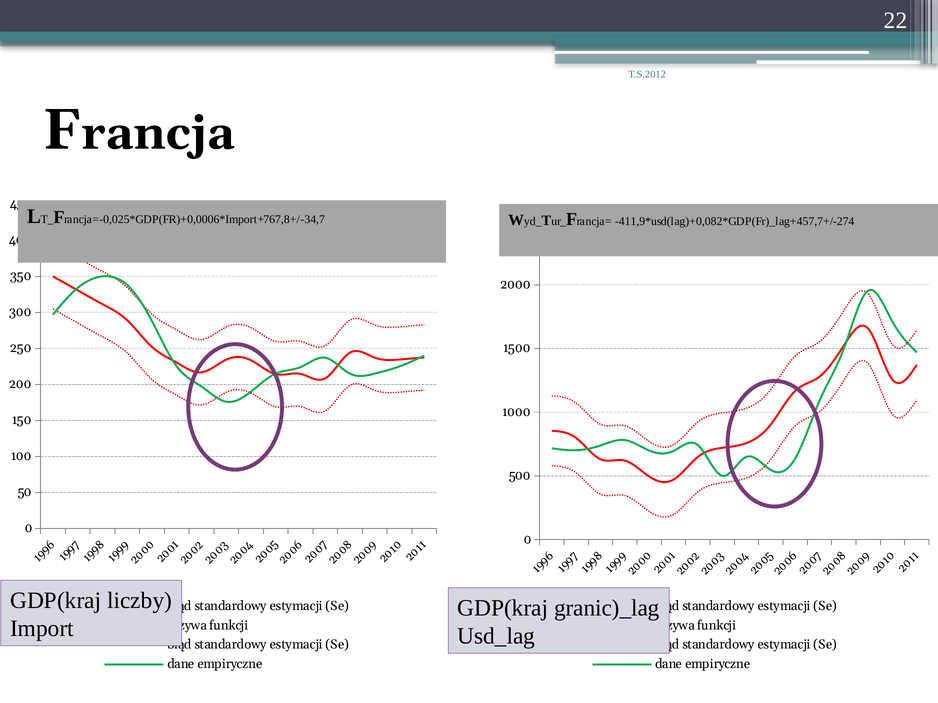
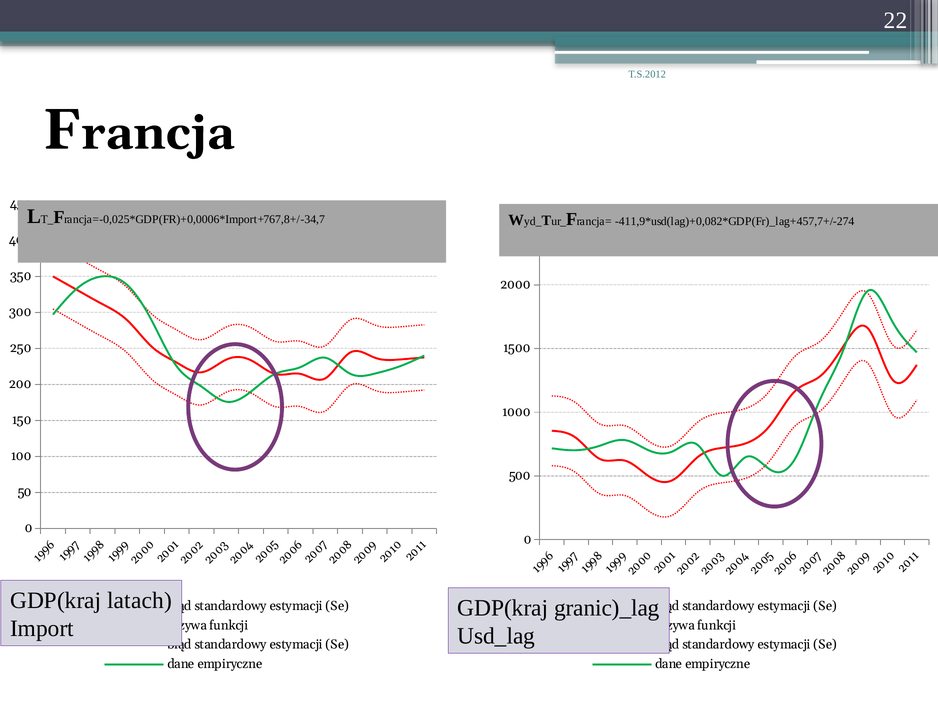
liczby: liczby -> latach (140, 601)
